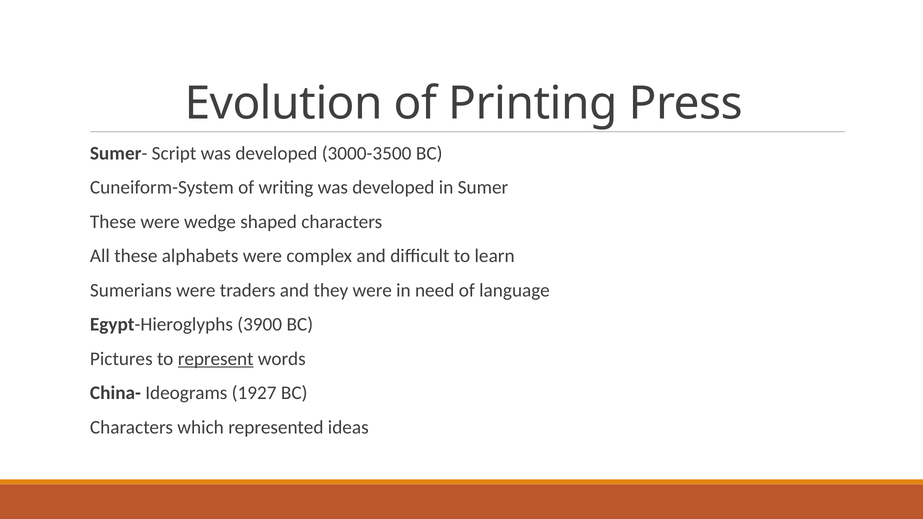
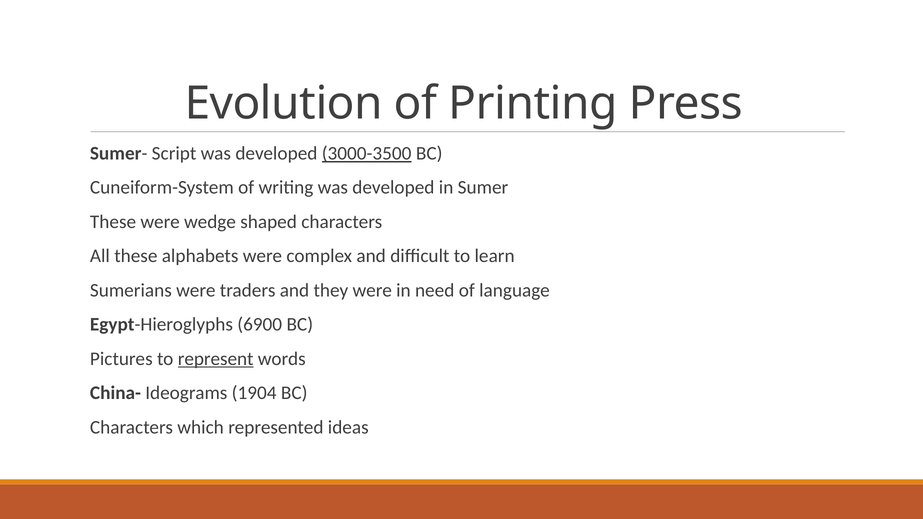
3000-3500 underline: none -> present (367, 153)
3900: 3900 -> 6900 (260, 325)
1927: 1927 -> 1904 (254, 393)
